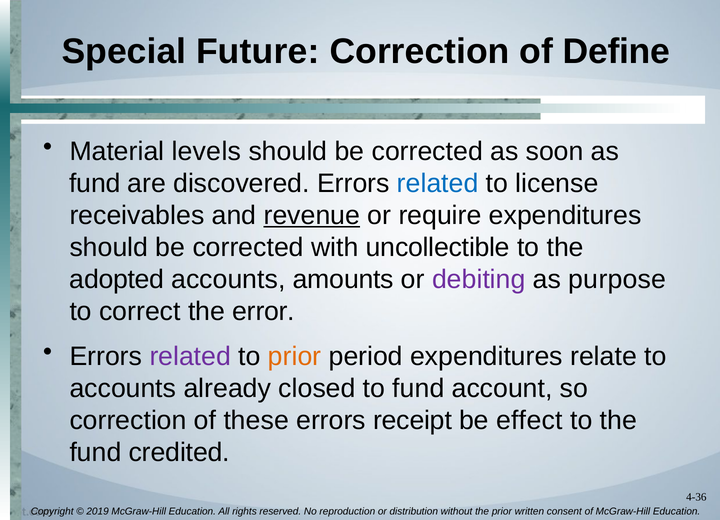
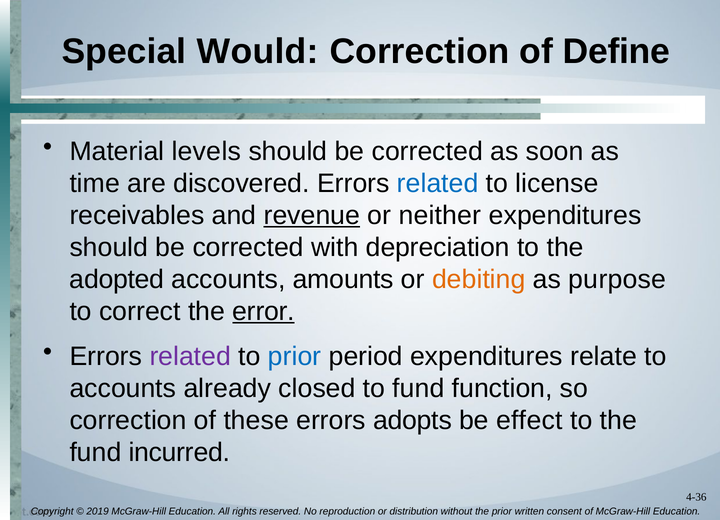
Future: Future -> Would (258, 52)
fund: fund -> time (95, 183)
require: require -> neither (440, 215)
uncollectible: uncollectible -> depreciation (438, 247)
debiting colour: purple -> orange (479, 279)
error underline: none -> present (264, 311)
prior colour: orange -> blue (295, 357)
account: account -> function (502, 389)
receipt: receipt -> adopts (413, 421)
credited: credited -> incurred (179, 453)
